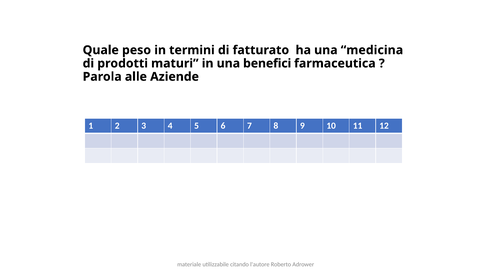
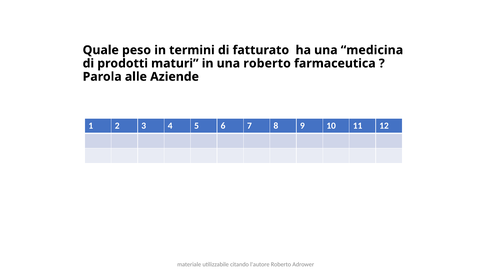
una benefici: benefici -> roberto (267, 63)
